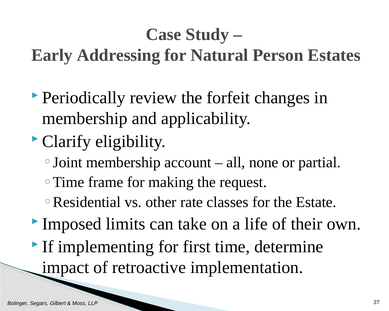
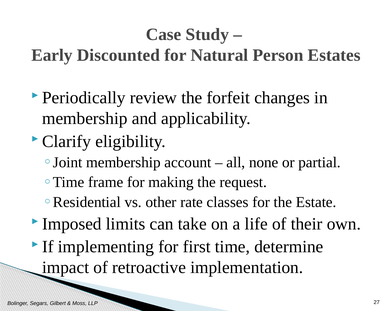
Addressing: Addressing -> Discounted (118, 55)
